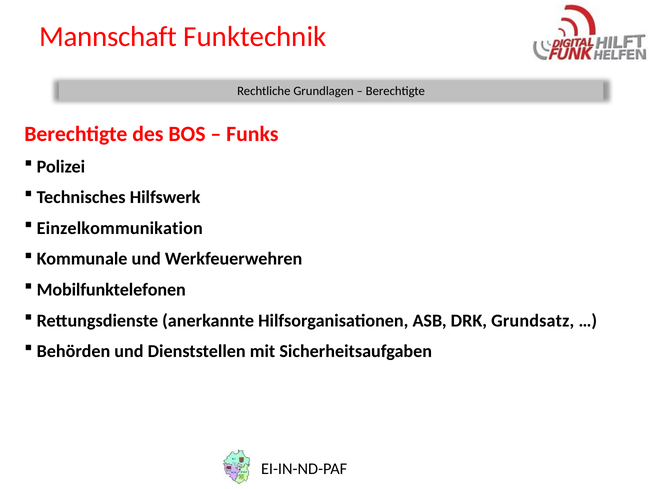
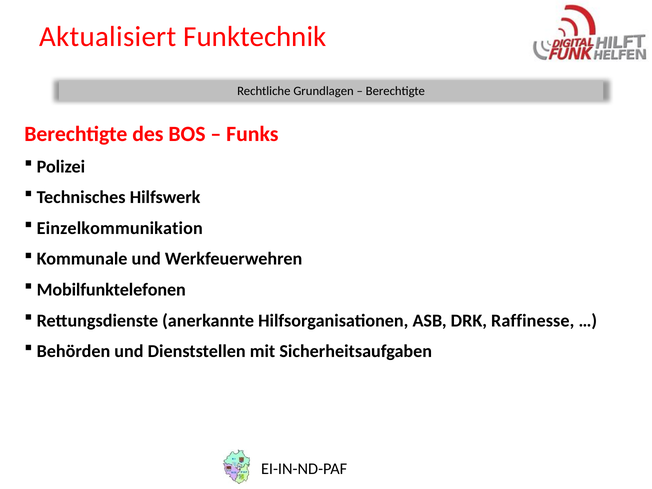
Mannschaft: Mannschaft -> Aktualisiert (108, 36)
Grundsatz: Grundsatz -> Raffinesse (533, 321)
